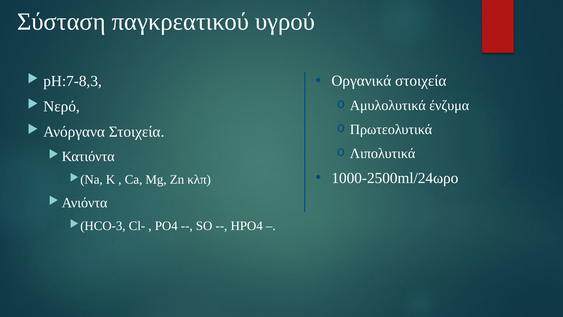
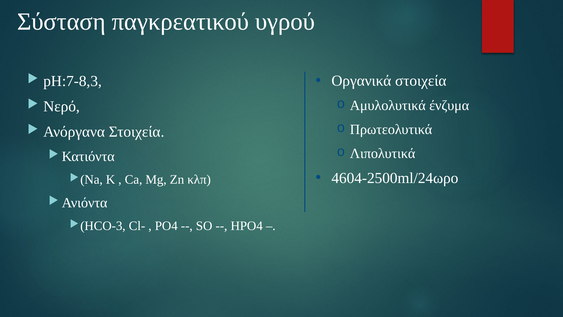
1000-2500ml/24ωρο: 1000-2500ml/24ωρο -> 4604-2500ml/24ωρο (395, 178)
